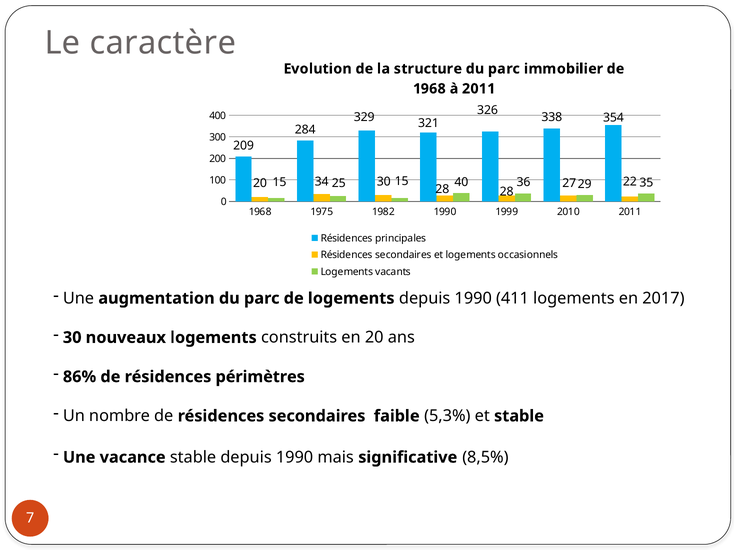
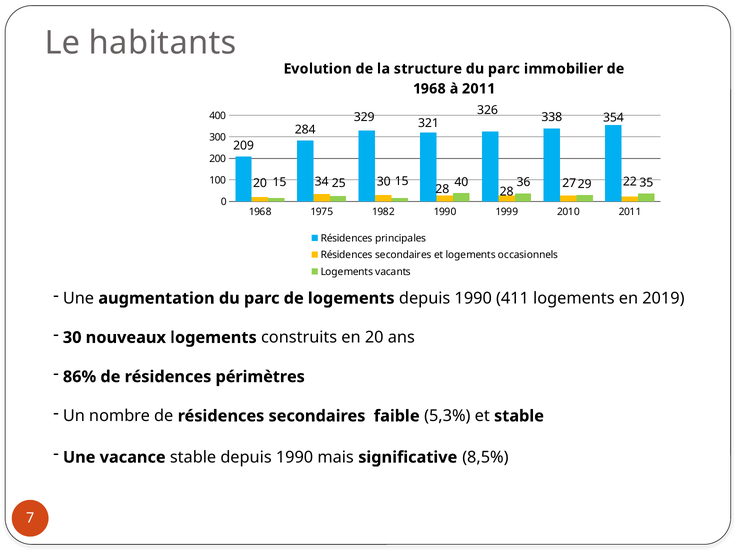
caractère: caractère -> habitants (163, 43)
2017: 2017 -> 2019 (663, 298)
